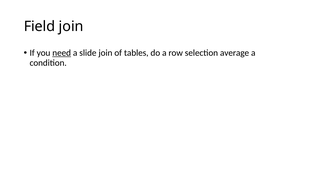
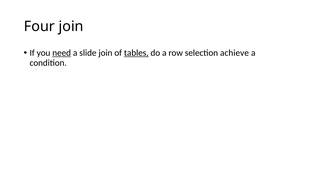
Field: Field -> Four (39, 26)
tables underline: none -> present (136, 53)
average: average -> achieve (234, 53)
